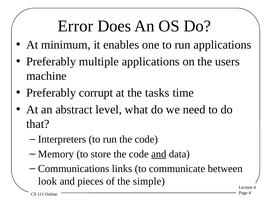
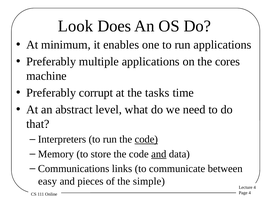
Error: Error -> Look (75, 26)
users: users -> cores (227, 62)
code underline: none -> present (146, 139)
look: look -> easy (48, 181)
